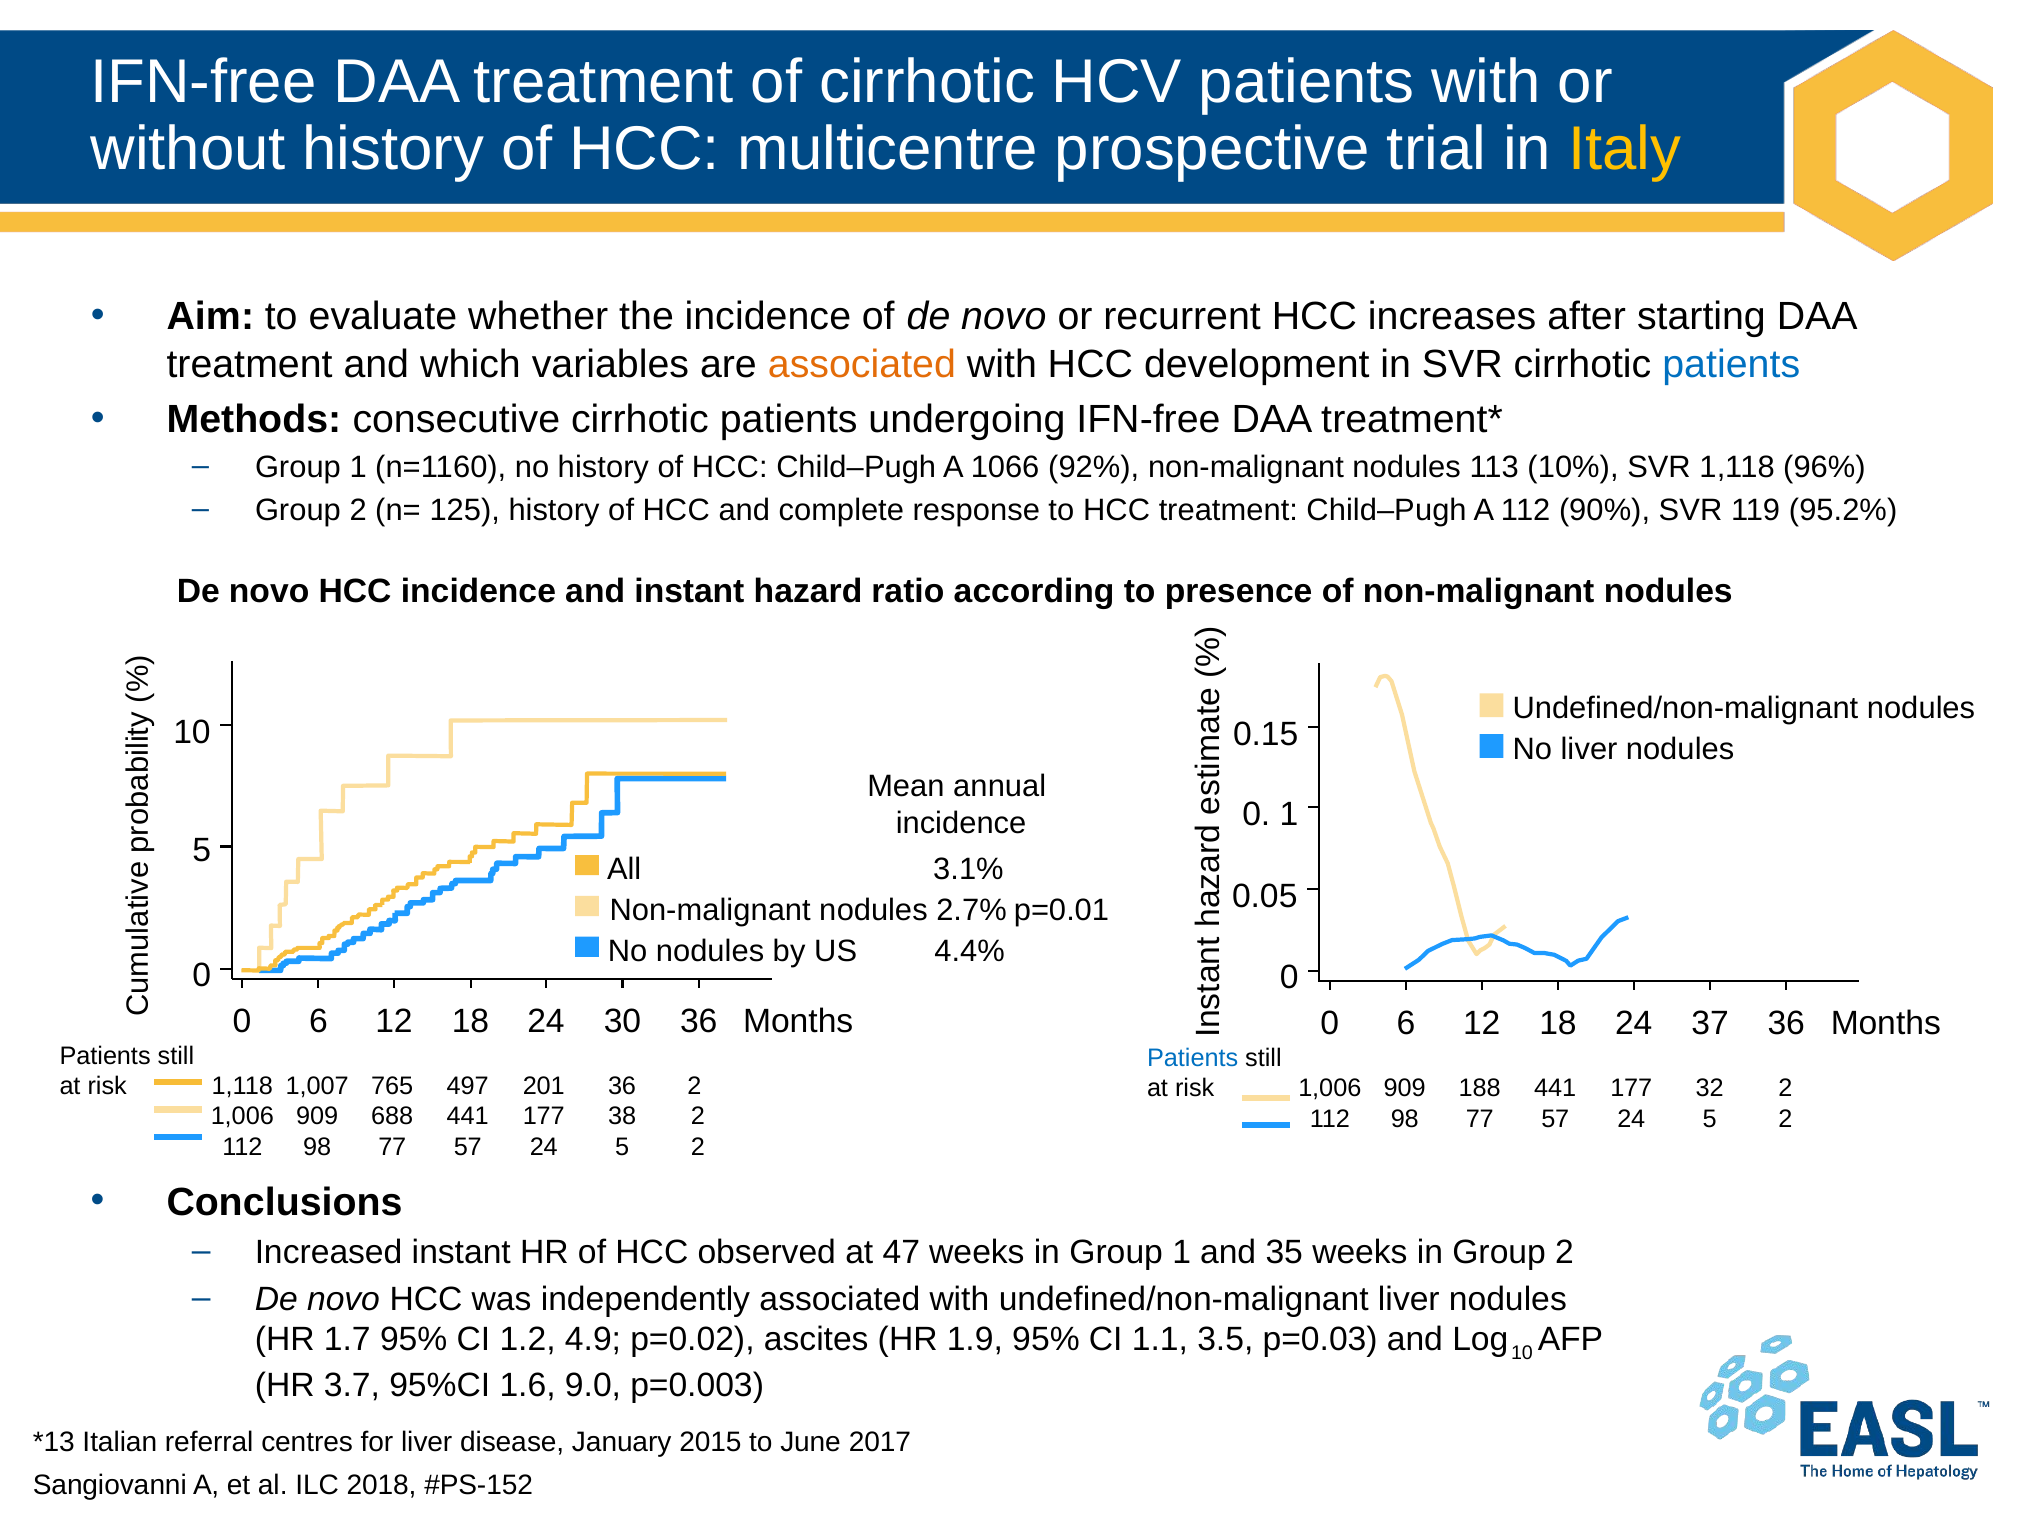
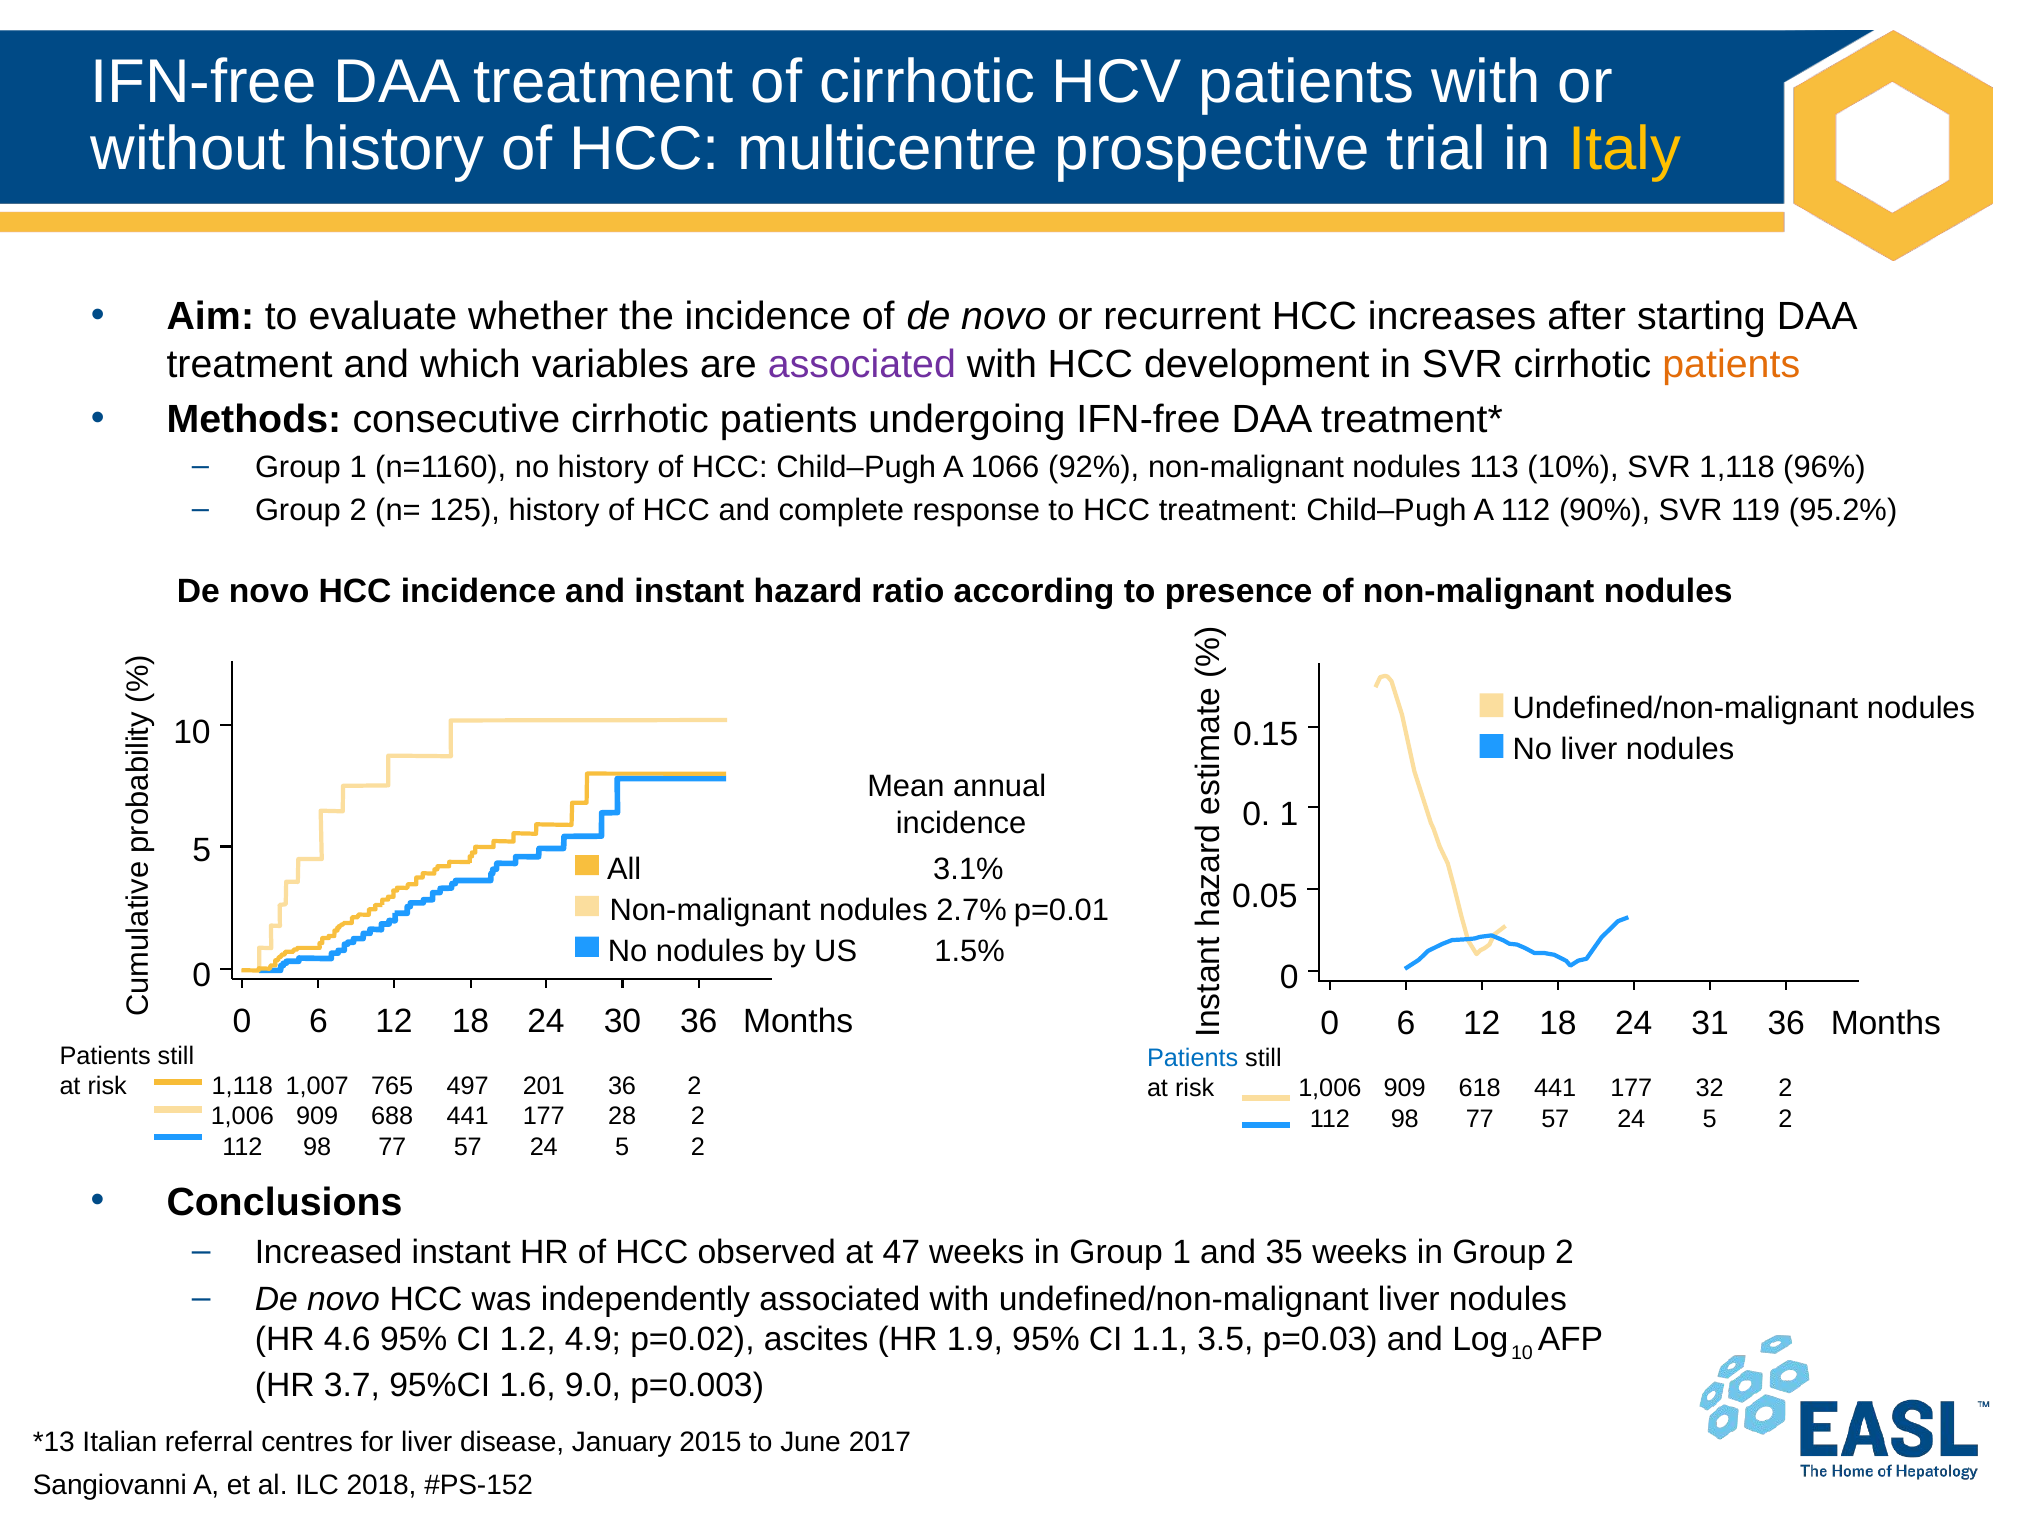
associated colour: orange -> purple (862, 364)
patients colour: blue -> orange (1731, 364)
4.4%: 4.4% -> 1.5% (970, 951)
37: 37 -> 31 (1710, 1023)
188: 188 -> 618 (1480, 1088)
38: 38 -> 28 (622, 1116)
1.7: 1.7 -> 4.6 (347, 1340)
